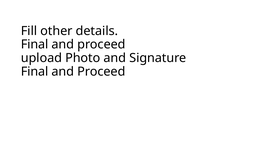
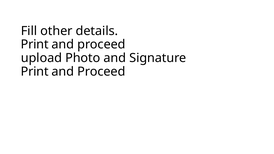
Final: Final -> Print (35, 44)
Final: Final -> Print (35, 72)
